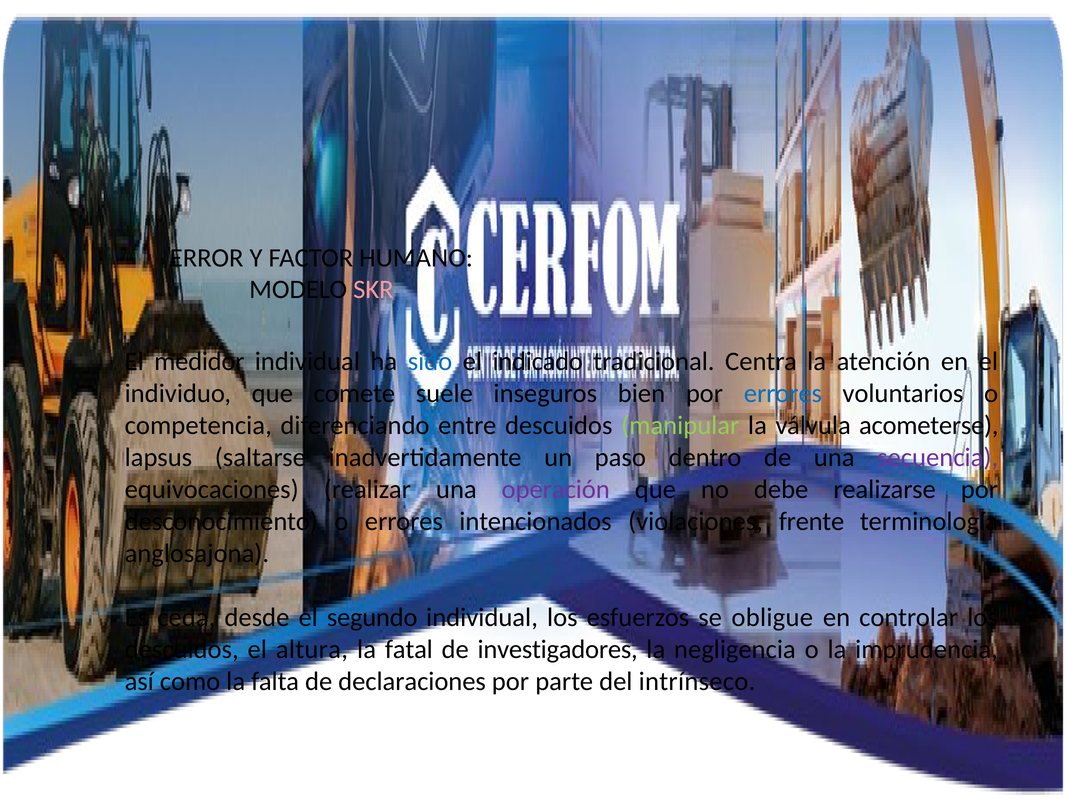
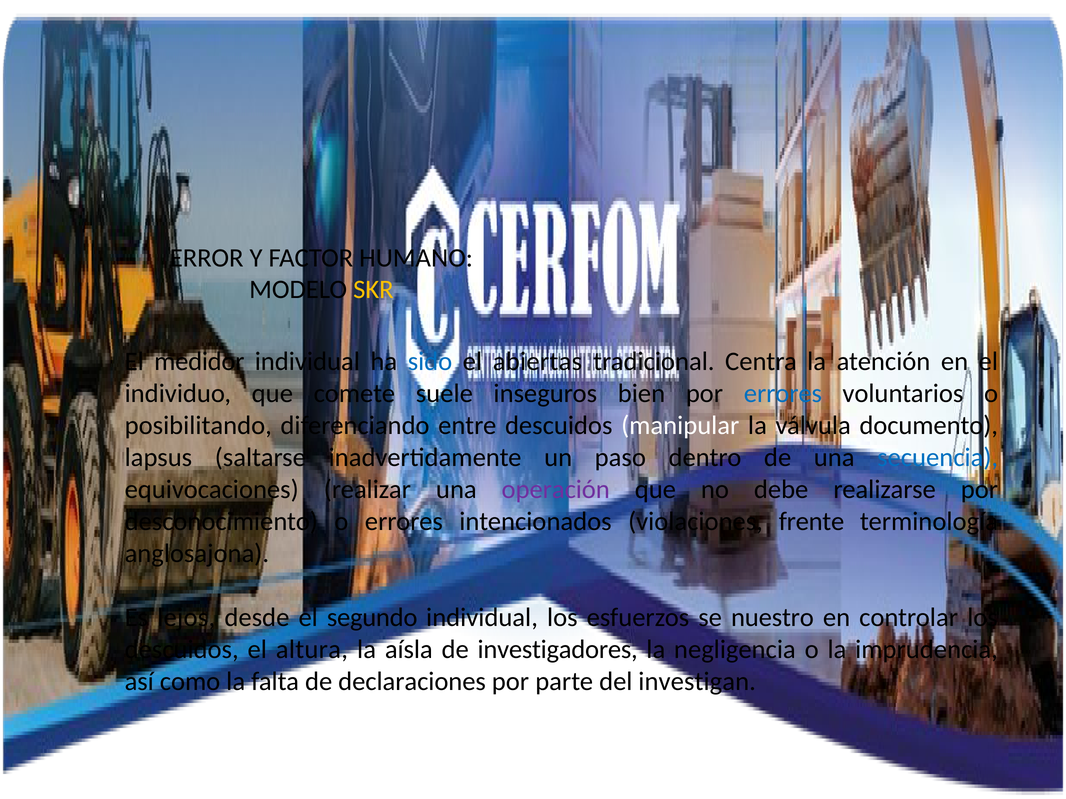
SKR colour: pink -> yellow (373, 290)
indicado: indicado -> abiertas (537, 362)
competencia: competencia -> posibilitando (198, 426)
manipular colour: light green -> white (680, 426)
acometerse: acometerse -> documento (929, 426)
secuencia colour: purple -> blue (938, 458)
ceda: ceda -> lejos (186, 618)
obligue: obligue -> nuestro (772, 618)
fatal: fatal -> aísla (409, 650)
intrínseco: intrínseco -> investigan (697, 682)
